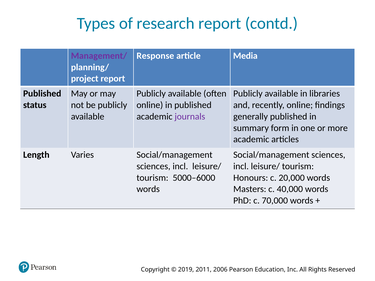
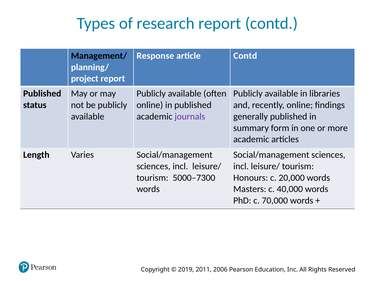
Management/ colour: purple -> black (99, 56)
article Media: Media -> Contd (245, 56)
5000–6000: 5000–6000 -> 5000–7300 (194, 178)
